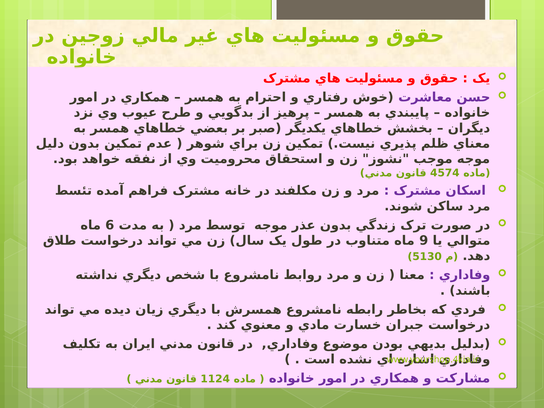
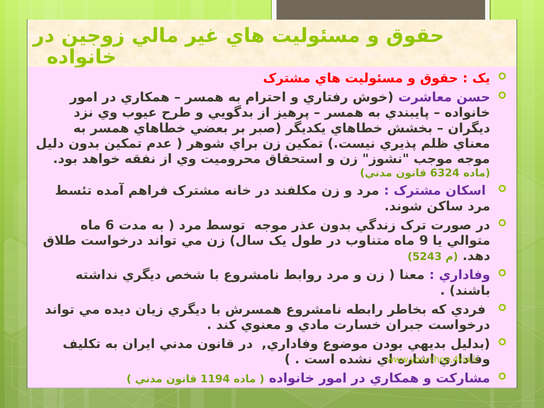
4574: 4574 -> 6324 (445, 173)
5130: 5130 -> 5243 (427, 257)
1124: 1124 -> 1194 (215, 379)
